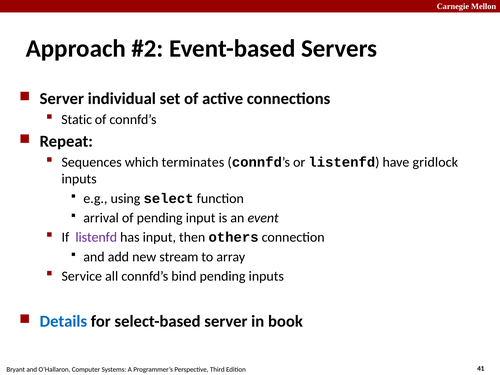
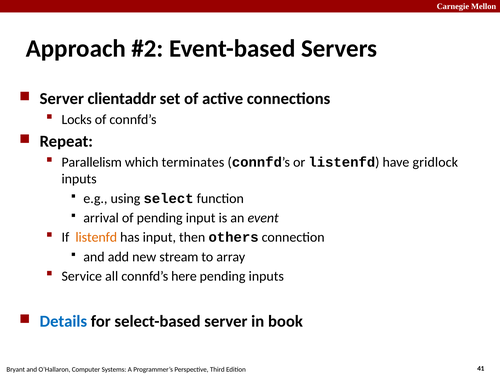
individual: individual -> clientaddr (122, 99)
Static: Static -> Locks (77, 120)
Sequences: Sequences -> Parallelism (92, 162)
listenfd colour: purple -> orange (96, 237)
bind: bind -> here (184, 276)
